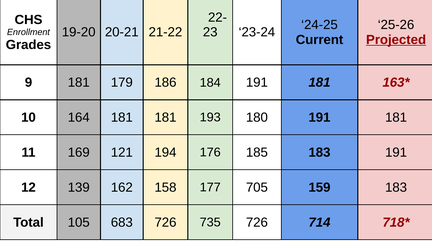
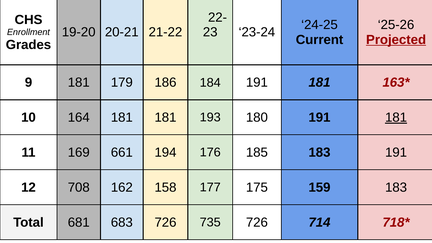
181 underline: none -> present (396, 118)
121: 121 -> 661 (122, 152)
139: 139 -> 708 (79, 187)
705: 705 -> 175 (257, 187)
105: 105 -> 681 (79, 222)
